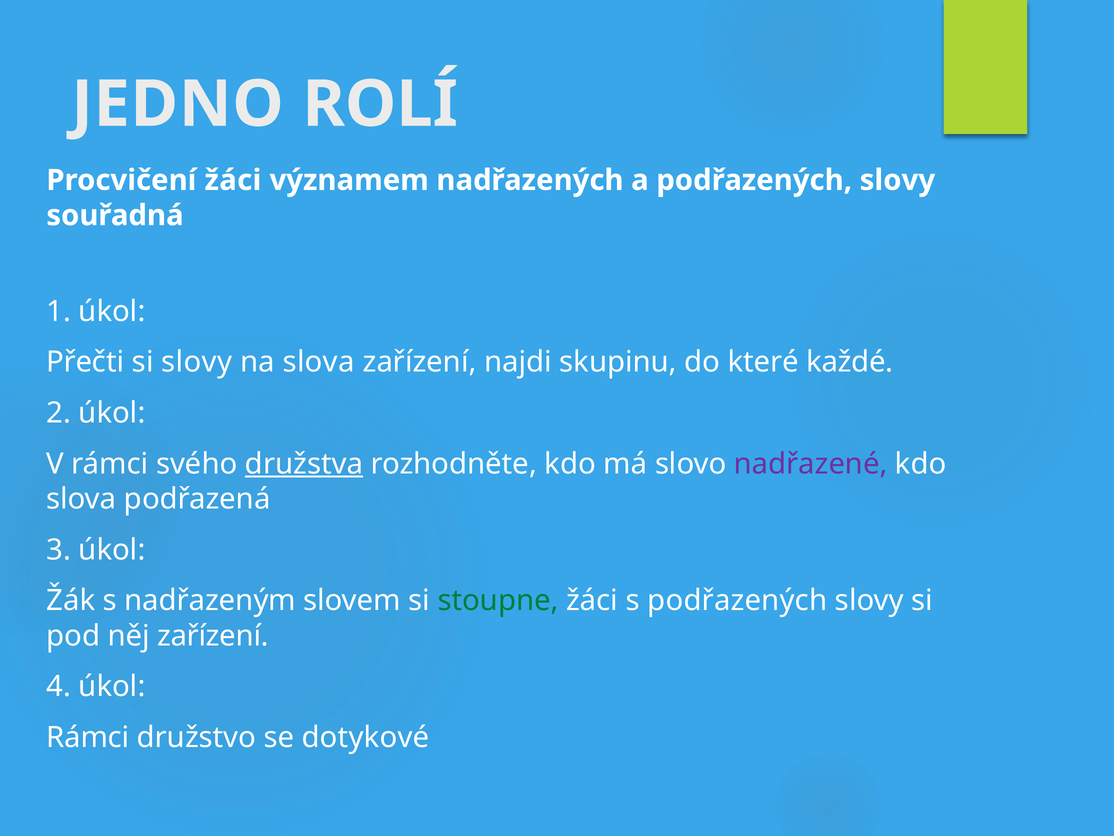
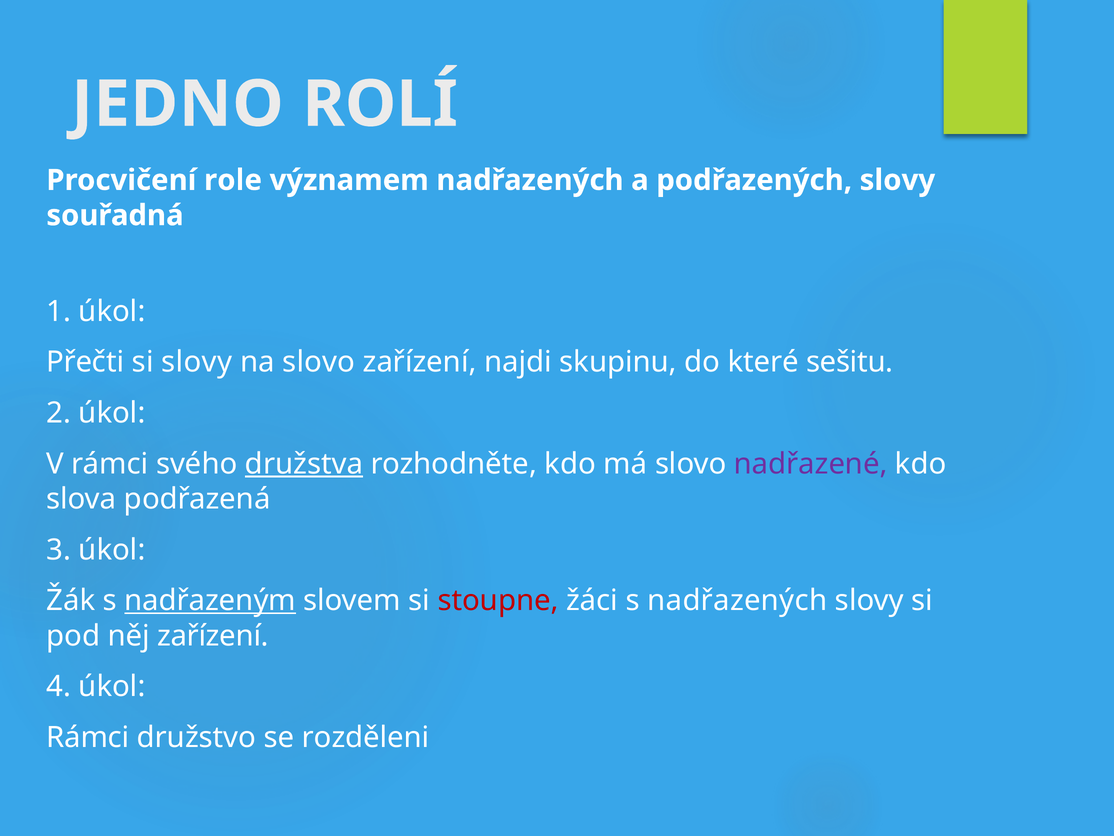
Procvičení žáci: žáci -> role (233, 180)
na slova: slova -> slovo (319, 362)
každé: každé -> sešitu (850, 362)
nadřazeným underline: none -> present (210, 600)
stoupne colour: green -> red (498, 600)
s podřazených: podřazených -> nadřazených (737, 600)
dotykové: dotykové -> rozděleni (366, 737)
